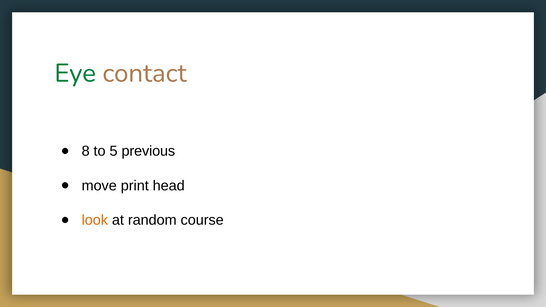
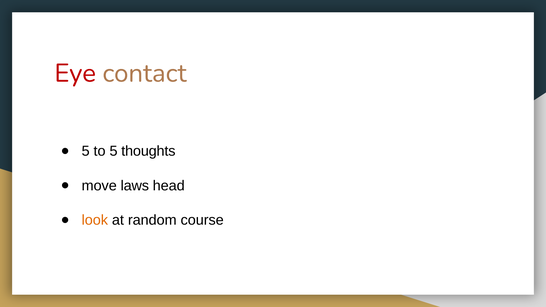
Eye colour: green -> red (75, 73)
8: 8 -> 5 (86, 151)
previous: previous -> thoughts (148, 151)
print: print -> laws (135, 186)
